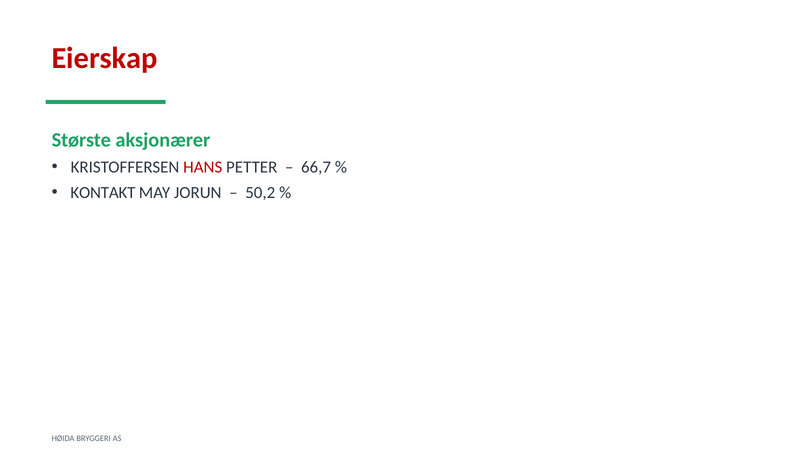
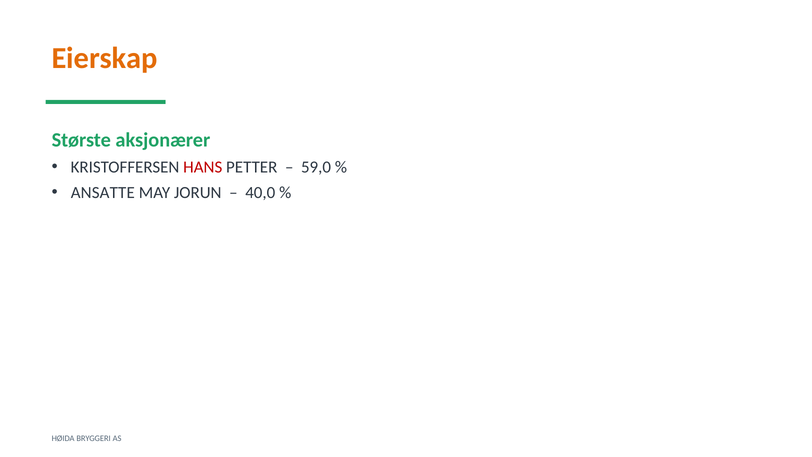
Eierskap colour: red -> orange (105, 58)
66,7: 66,7 -> 59,0 (316, 167)
KONTAKT: KONTAKT -> ANSATTE (103, 192)
50,2: 50,2 -> 40,0 (260, 192)
